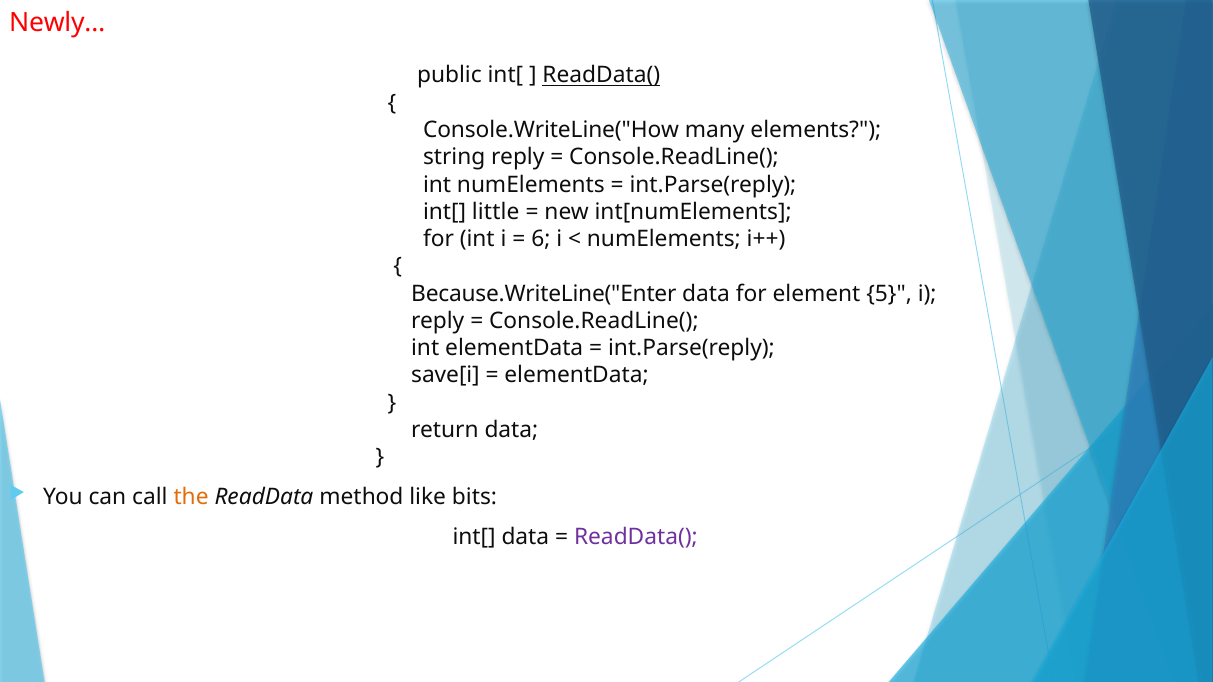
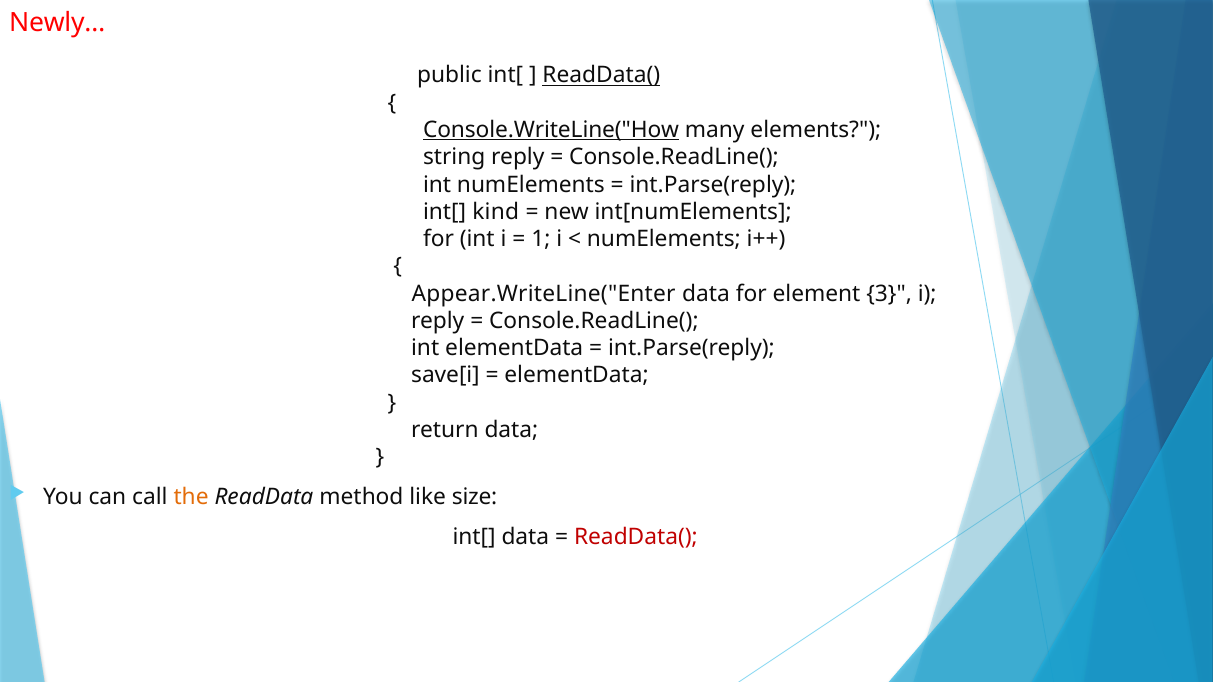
Console.WriteLine("How underline: none -> present (551, 130)
little: little -> kind (496, 212)
6: 6 -> 1 (541, 239)
Because.WriteLine("Enter: Because.WriteLine("Enter -> Appear.WriteLine("Enter (544, 294)
5: 5 -> 3 (889, 294)
bits: bits -> size (475, 497)
ReadData( colour: purple -> red (636, 537)
